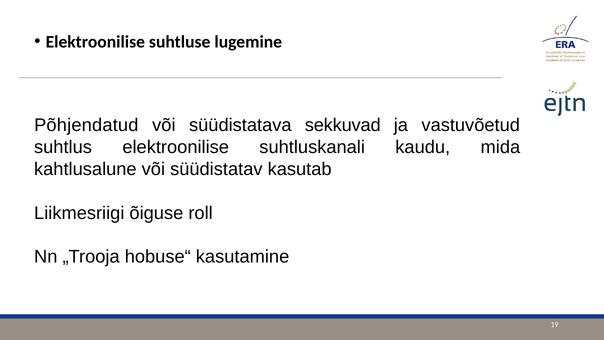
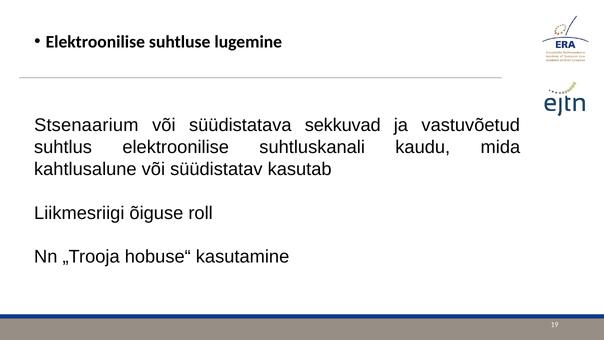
Põhjendatud: Põhjendatud -> Stsenaarium (86, 125)
